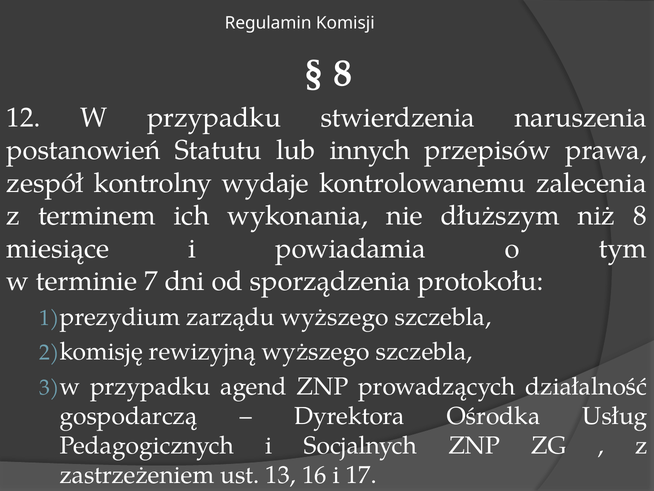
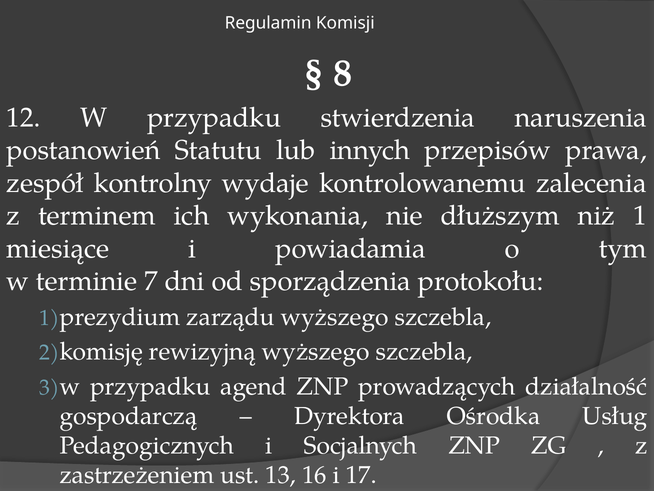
niż 8: 8 -> 1 (640, 216)
